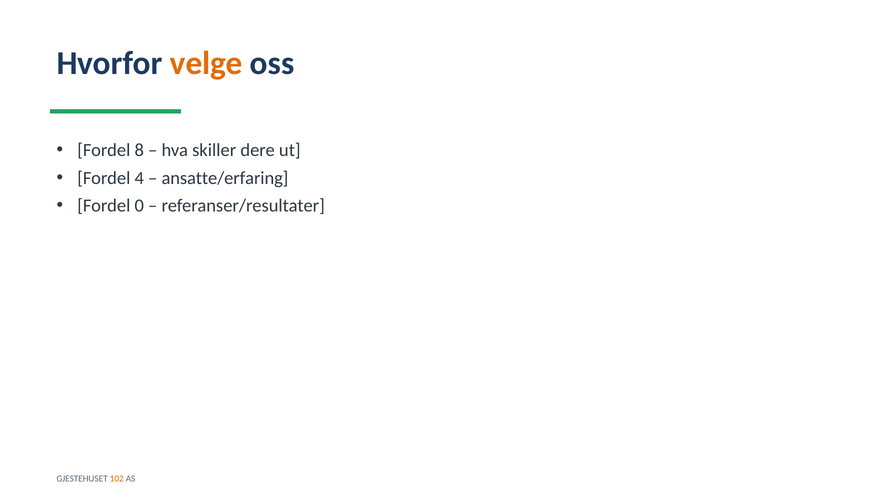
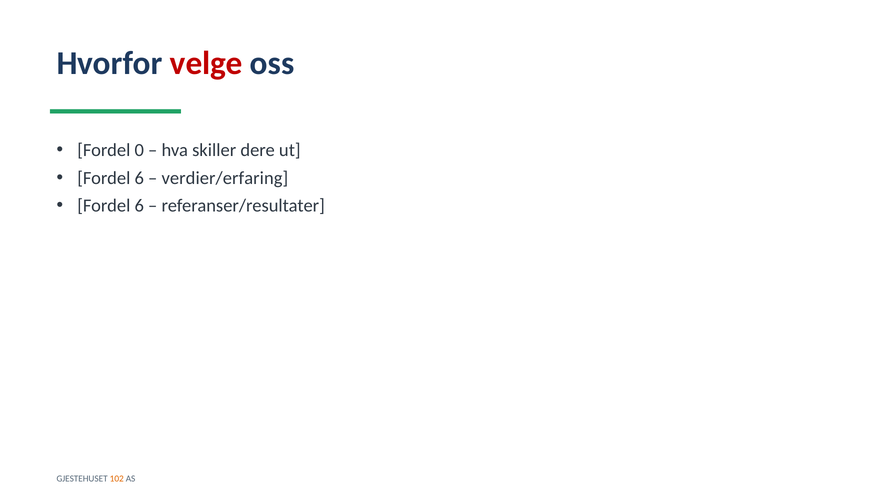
velge colour: orange -> red (206, 63)
8: 8 -> 0 (139, 150)
4: 4 -> 6 (139, 178)
ansatte/erfaring: ansatte/erfaring -> verdier/erfaring (225, 178)
0: 0 -> 6 (139, 206)
